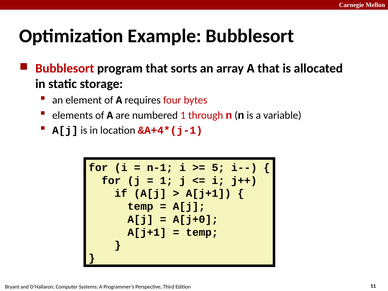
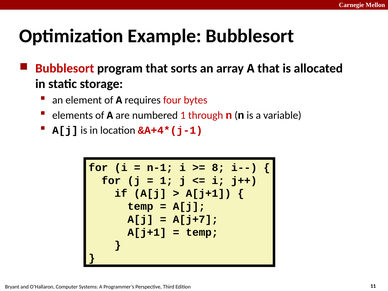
5: 5 -> 8 (218, 168)
A[j+0: A[j+0 -> A[j+7 (195, 219)
